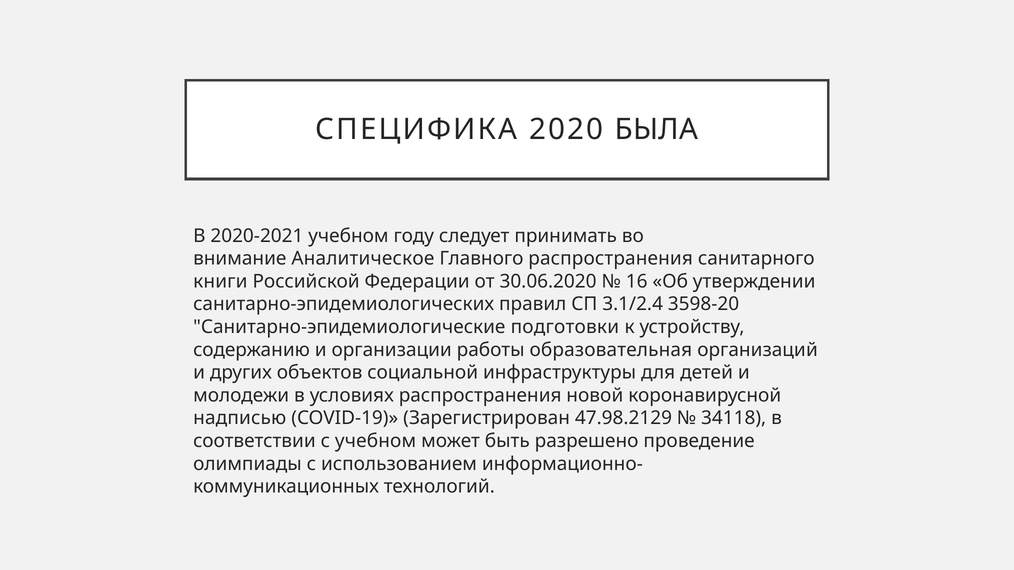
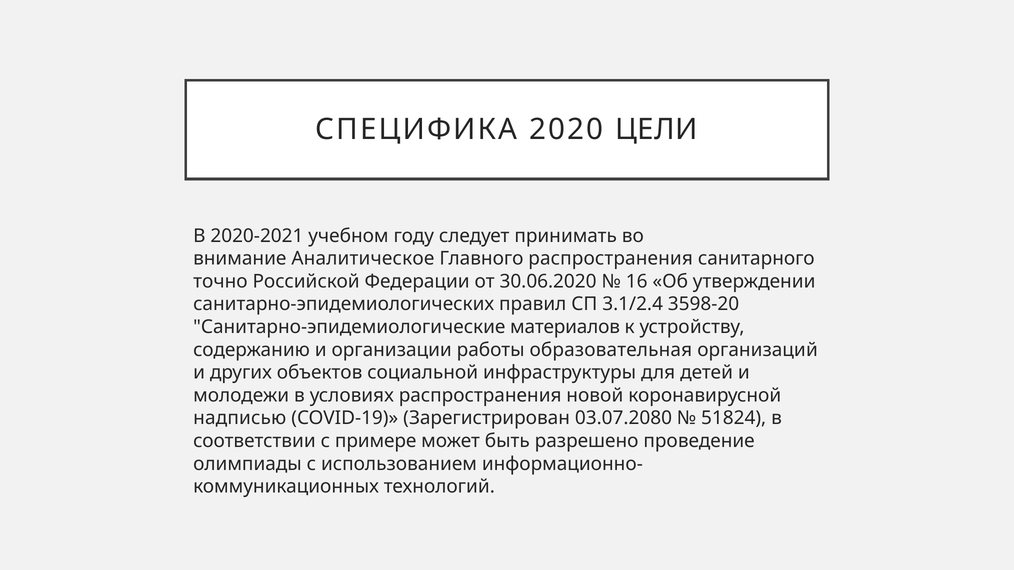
БЫЛА: БЫЛА -> ЦЕЛИ (656, 129)
книги: книги -> точно (220, 282)
подготовки: подготовки -> материалов (565, 327)
47.98.2129: 47.98.2129 -> 03.07.2080 (623, 418)
34118: 34118 -> 51824 (734, 418)
с учебном: учебном -> примере (376, 441)
